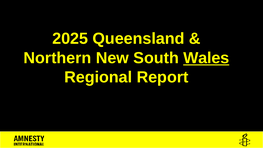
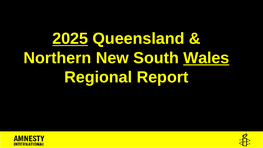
2025 underline: none -> present (70, 39)
